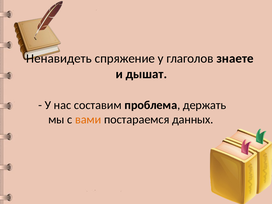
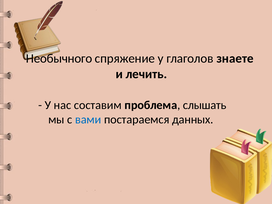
Ненавидеть: Ненавидеть -> Необычного (59, 59)
дышат: дышат -> лечить (146, 74)
держать: держать -> слышать (205, 105)
вами colour: orange -> blue (88, 120)
